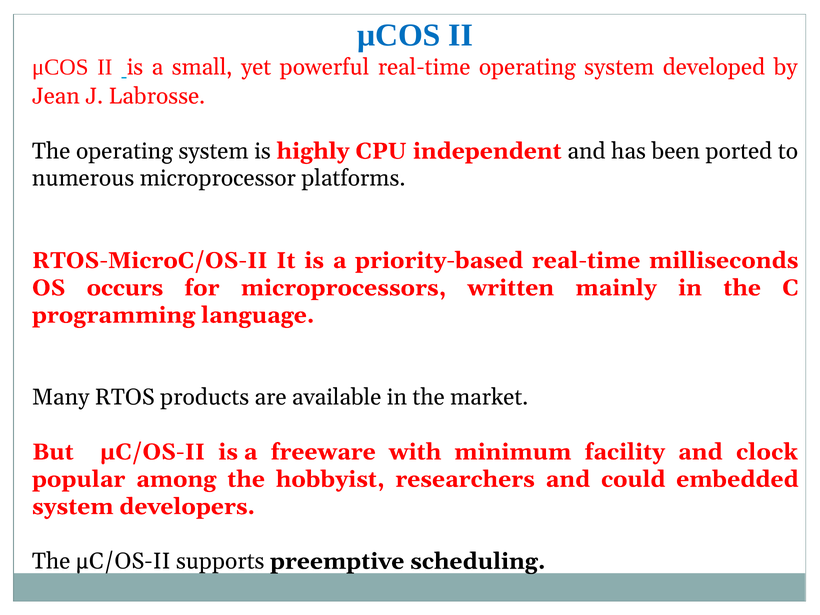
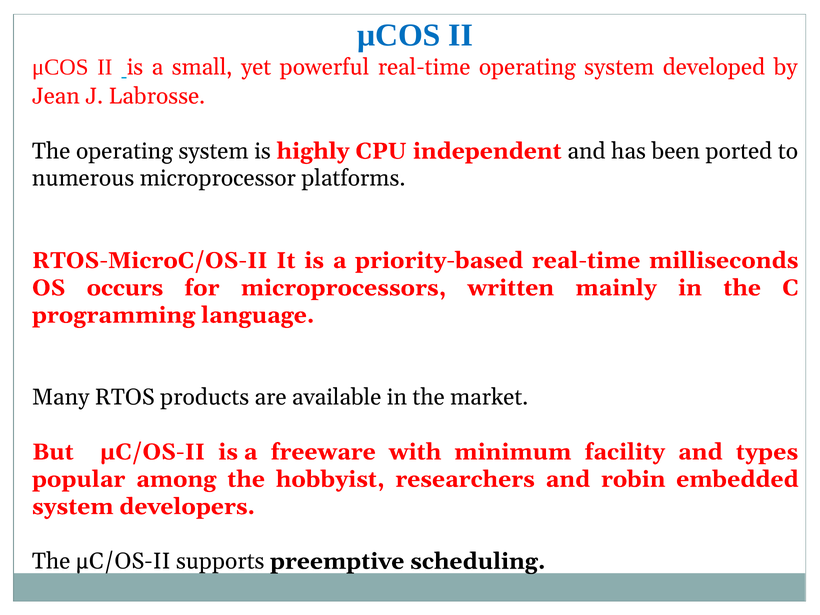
clock: clock -> types (767, 452)
could: could -> robin (633, 479)
